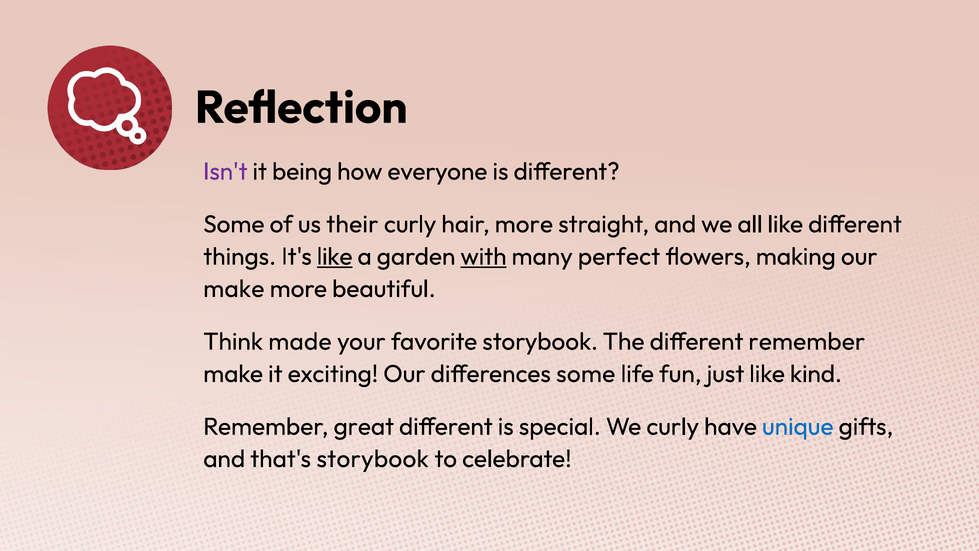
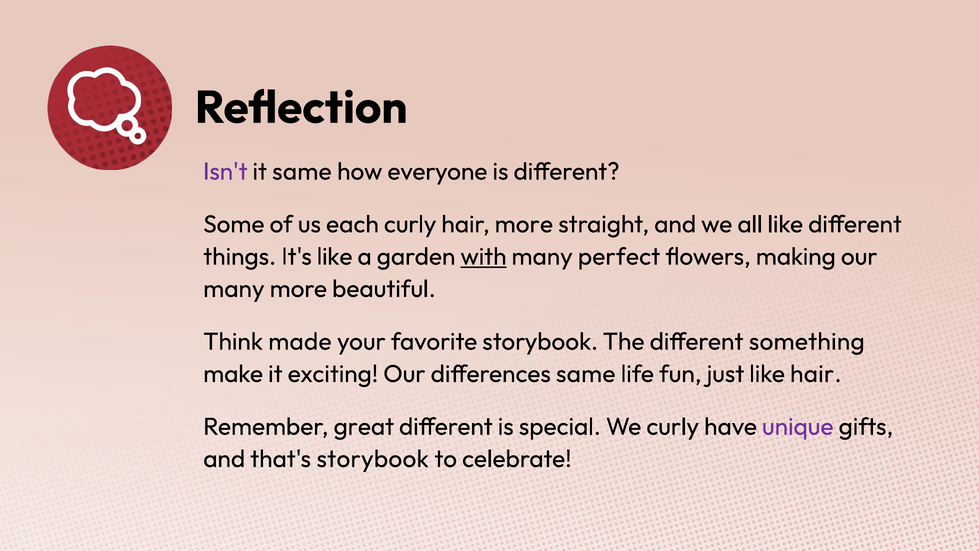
it being: being -> same (302, 171)
their: their -> each (352, 224)
like underline: present -> none (335, 256)
make: make -> many (234, 289)
different remember: remember -> something (807, 341)
differences some: some -> same (586, 374)
like kind: kind -> hair (816, 374)
unique colour: blue -> purple (798, 426)
